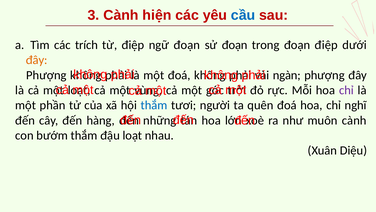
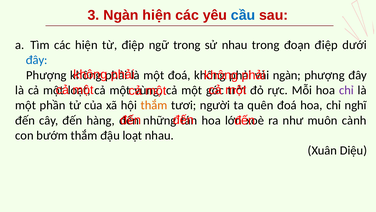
3 Cành: Cành -> Ngàn (121, 15)
các trích: trích -> hiện (86, 45)
ngữ đoạn: đoạn -> trong (187, 45)
sử đoạn: đoạn -> nhau (235, 45)
đây colour: orange -> blue (37, 60)
thắm colour: blue -> orange (154, 105)
